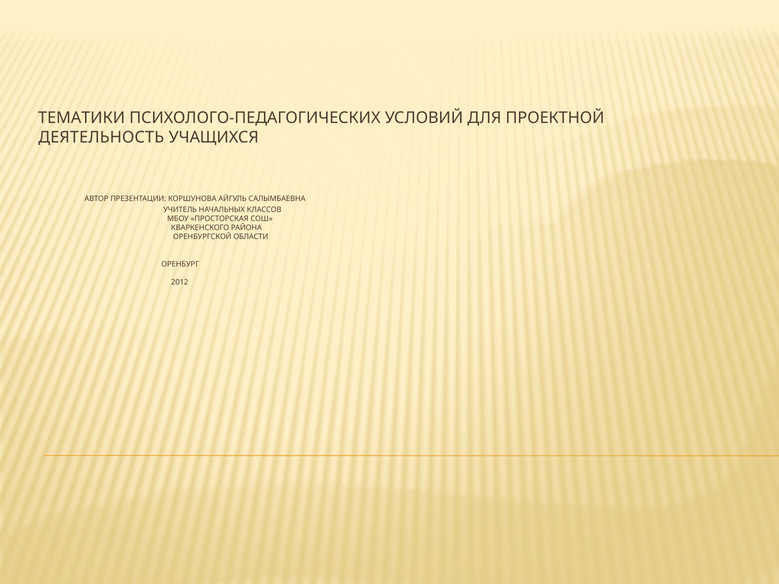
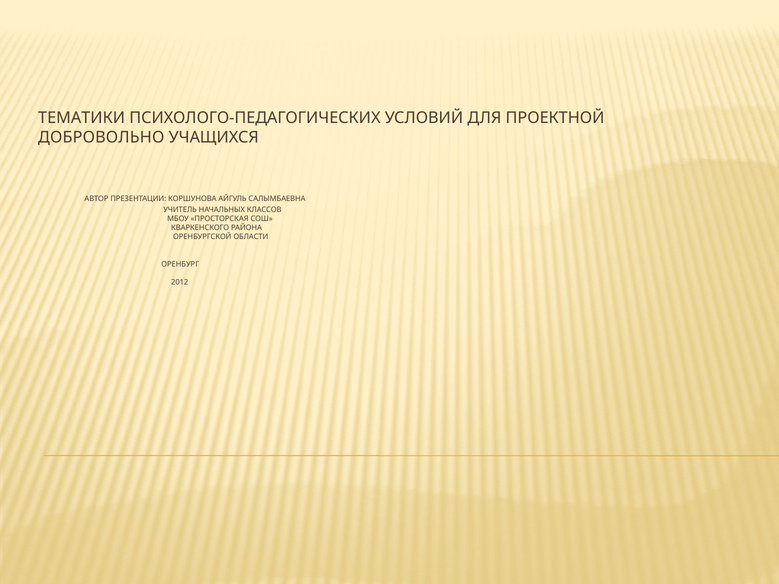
ДЕЯТЕЛЬНОСТЬ: ДЕЯТЕЛЬНОСТЬ -> ДОБРОВОЛЬНО (101, 138)
